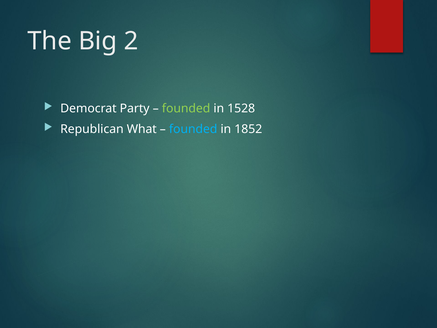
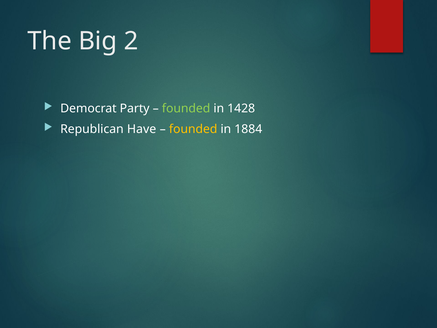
1528: 1528 -> 1428 (241, 108)
What: What -> Have (142, 129)
founded colour: light blue -> yellow (193, 129)
1852: 1852 -> 1884 (248, 129)
